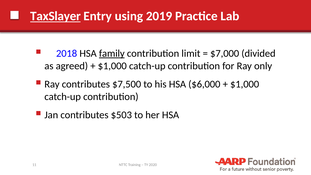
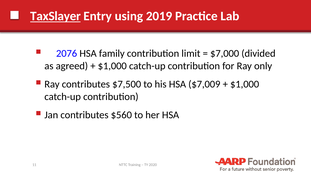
2018: 2018 -> 2076 (67, 53)
family underline: present -> none (112, 53)
$6,000: $6,000 -> $7,009 (204, 84)
$503: $503 -> $560 (121, 115)
